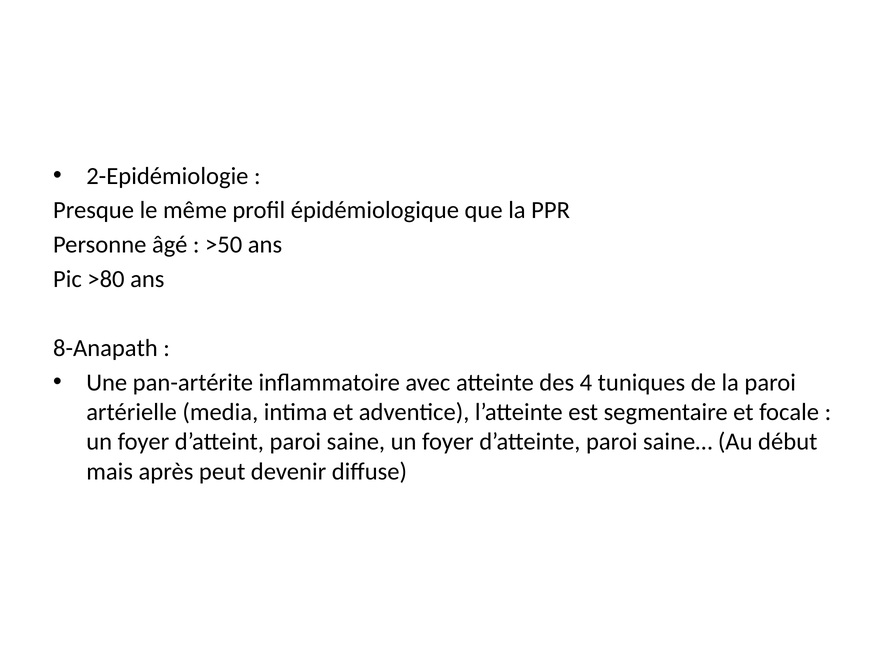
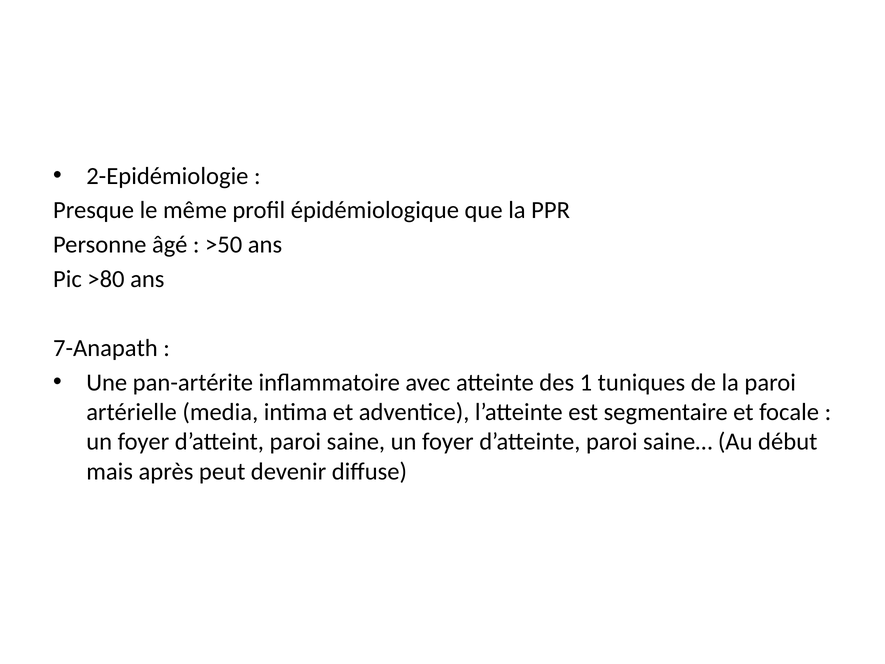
8-Anapath: 8-Anapath -> 7-Anapath (105, 348)
4: 4 -> 1 (586, 383)
